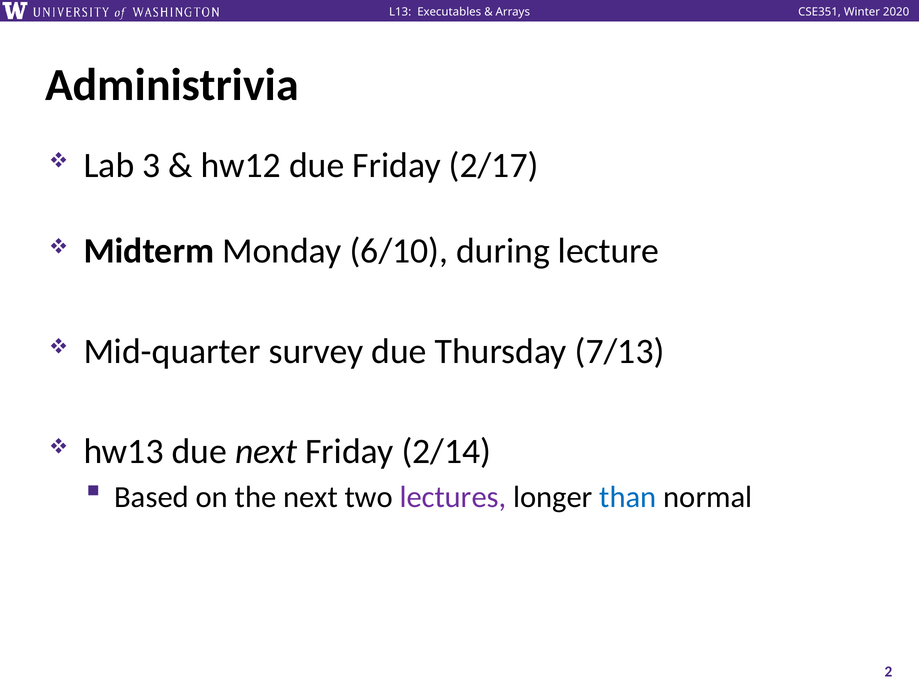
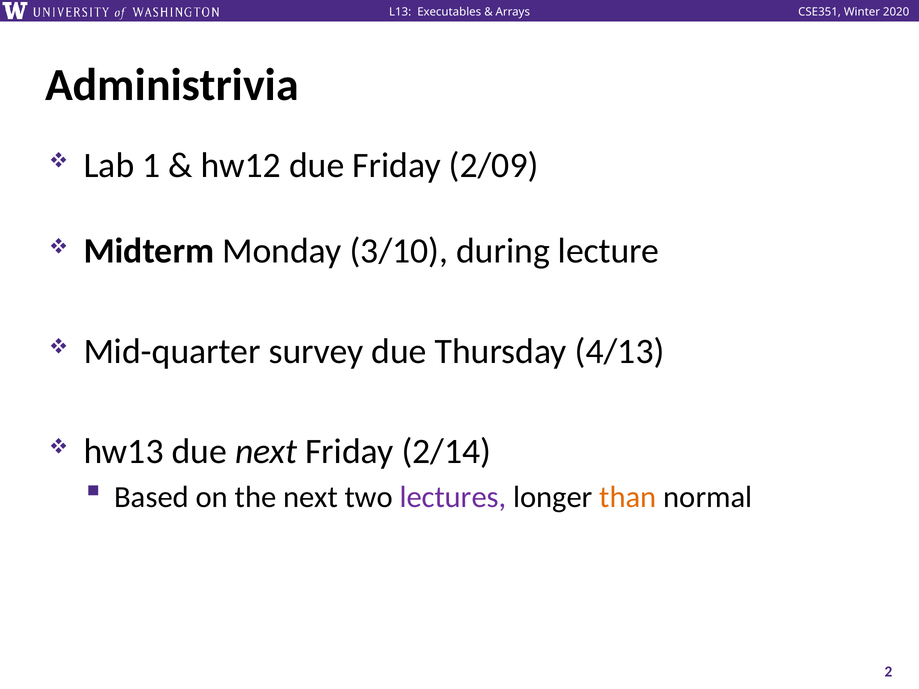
3: 3 -> 1 (151, 165)
2/17: 2/17 -> 2/09 (494, 165)
6/10: 6/10 -> 3/10 (399, 251)
7/13: 7/13 -> 4/13 (620, 351)
than colour: blue -> orange (628, 497)
